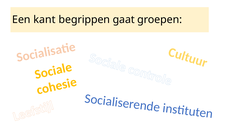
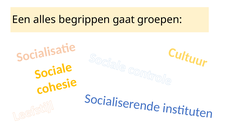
kant: kant -> alles (45, 20)
